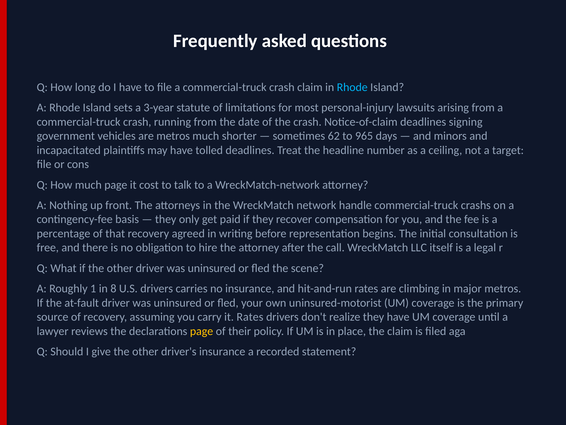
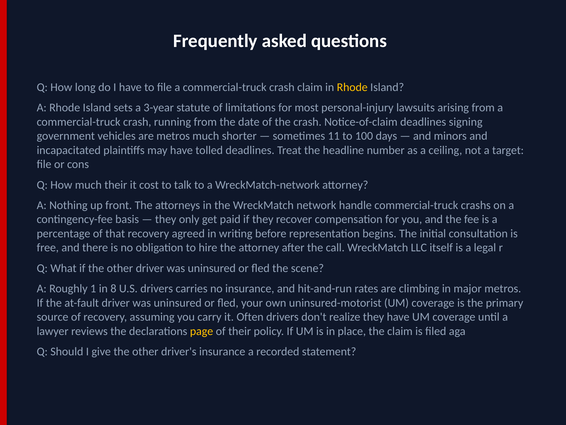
Rhode colour: light blue -> yellow (352, 87)
62: 62 -> 11 (334, 136)
965: 965 -> 100 (364, 136)
much page: page -> their (116, 185)
it Rates: Rates -> Often (250, 317)
